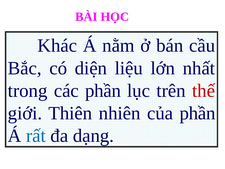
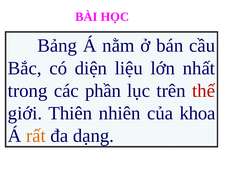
Khác: Khác -> Bảng (57, 46)
của phần: phần -> khoa (197, 113)
rất colour: blue -> orange (36, 136)
